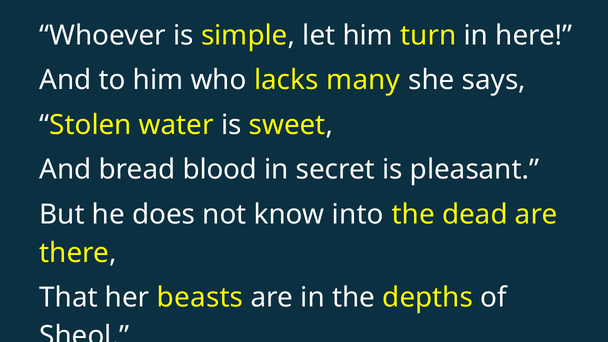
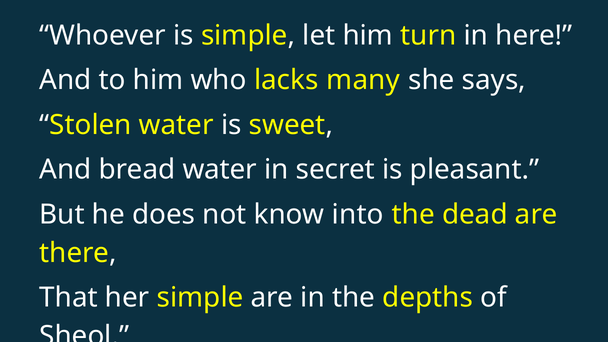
bread blood: blood -> water (220, 170)
her beasts: beasts -> simple (200, 298)
